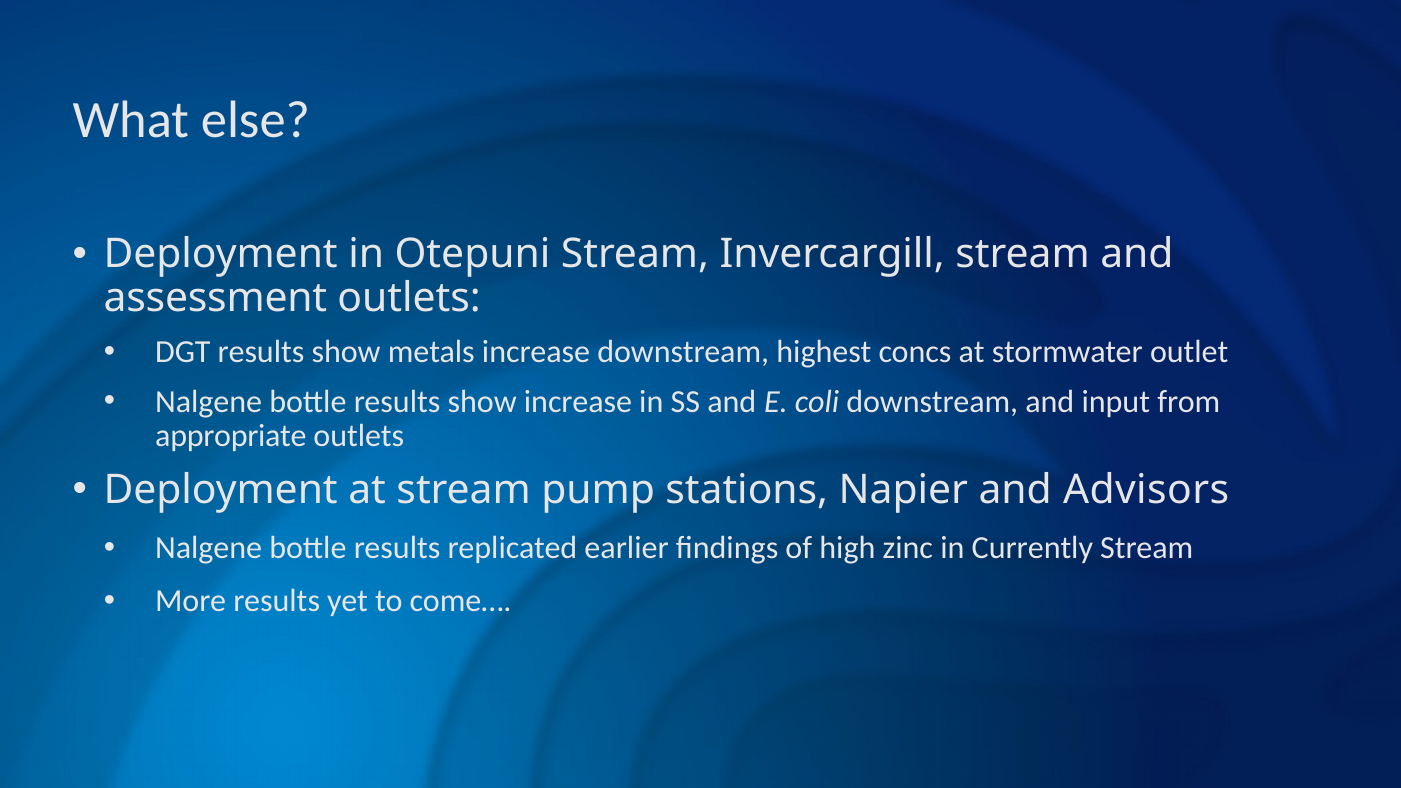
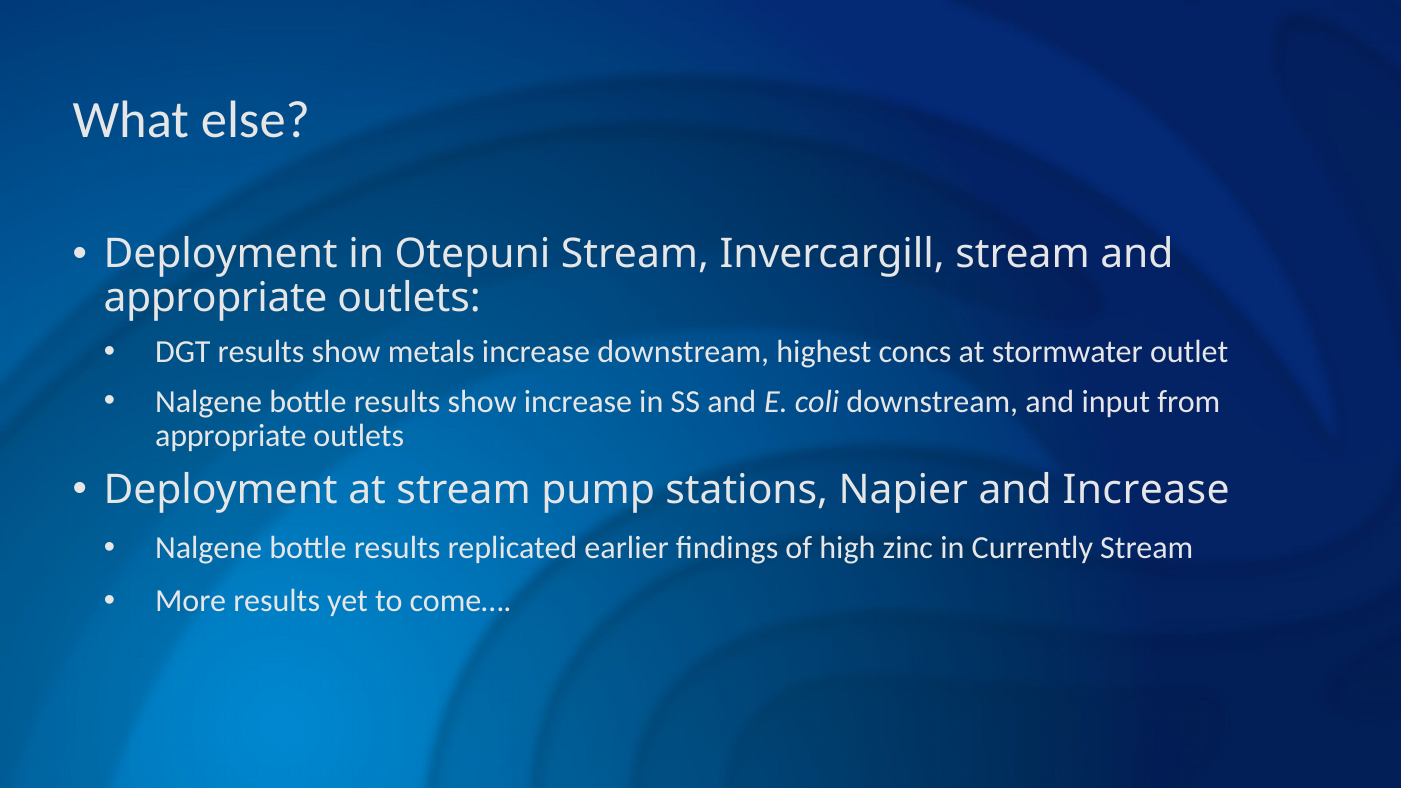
assessment: assessment -> appropriate (216, 298)
and Advisors: Advisors -> Increase (1146, 490)
